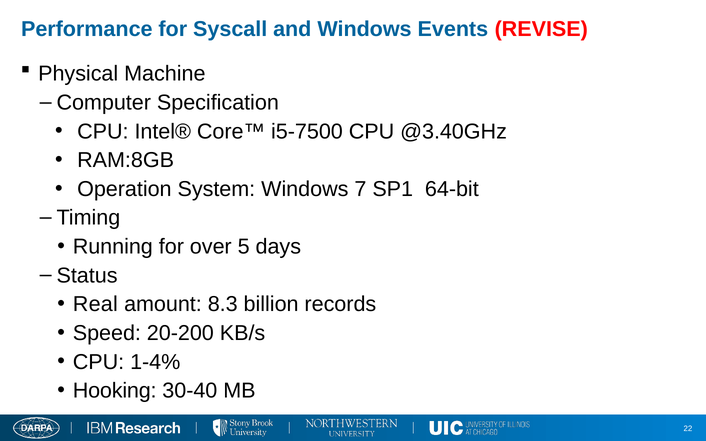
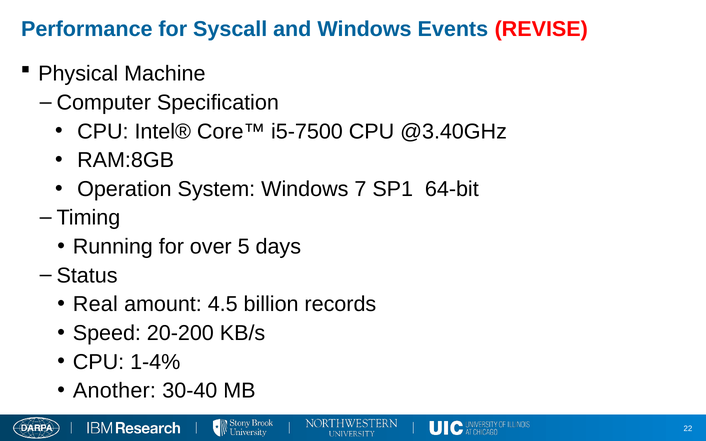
8.3: 8.3 -> 4.5 (223, 304)
Hooking: Hooking -> Another (114, 391)
